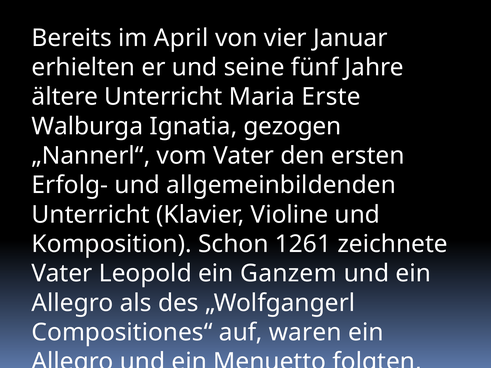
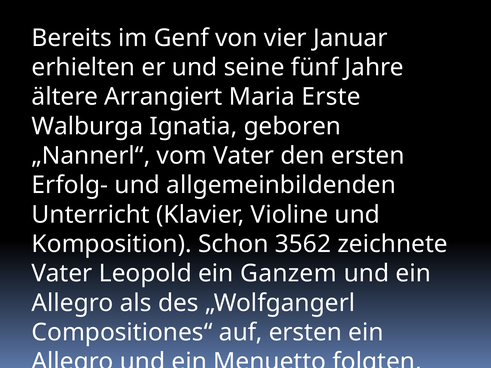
April: April -> Genf (181, 38)
ältere Unterricht: Unterricht -> Arrangiert (163, 97)
gezogen: gezogen -> geboren (292, 126)
1261: 1261 -> 3562 (303, 244)
auf waren: waren -> ersten (305, 333)
